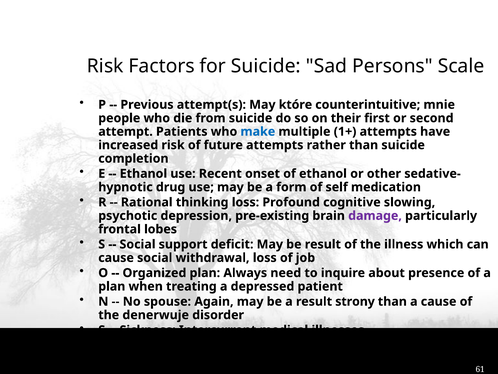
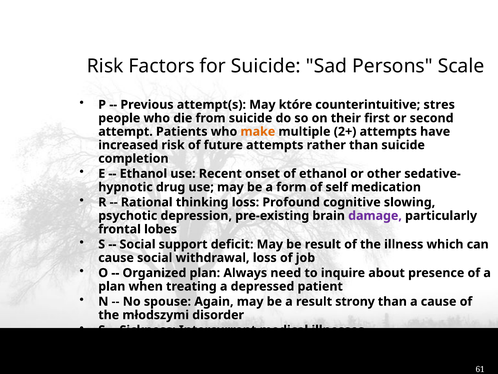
mnie: mnie -> stres (439, 105)
make colour: blue -> orange (258, 131)
1+: 1+ -> 2+ (345, 131)
denerwuje: denerwuje -> młodszymi (156, 315)
